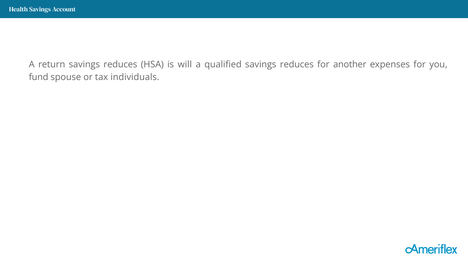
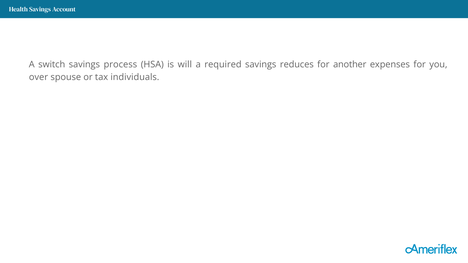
return: return -> switch (52, 65)
reduces: reduces -> process (120, 65)
qualified: qualified -> required (223, 65)
fund: fund -> over (39, 77)
